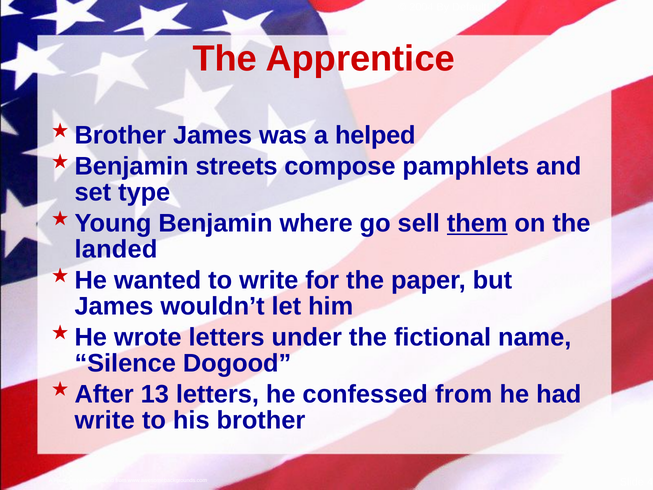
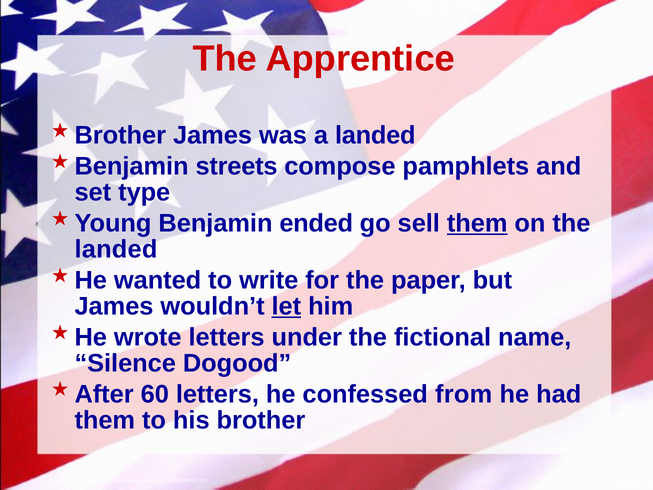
a helped: helped -> landed (375, 135)
where: where -> ended (316, 223)
let underline: none -> present (286, 306)
13: 13 -> 60 (155, 394)
write: write -> them (105, 420)
